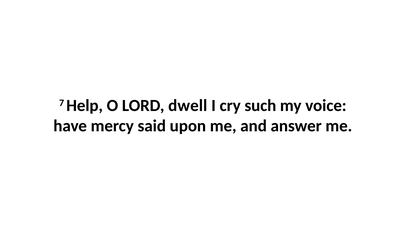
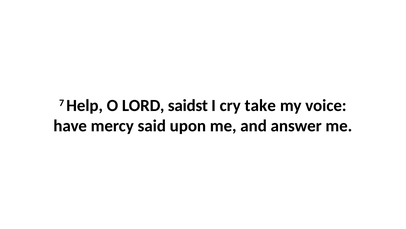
dwell: dwell -> saidst (188, 105)
such: such -> take (260, 105)
